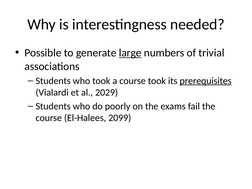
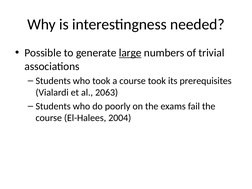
prerequisites underline: present -> none (206, 81)
2029: 2029 -> 2063 (107, 93)
2099: 2099 -> 2004 (120, 118)
